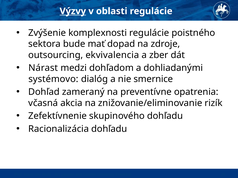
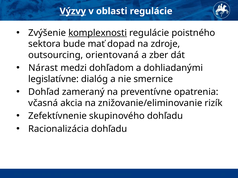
komplexnosti underline: none -> present (98, 33)
ekvivalencia: ekvivalencia -> orientovaná (112, 55)
systémovo: systémovo -> legislatívne (54, 79)
